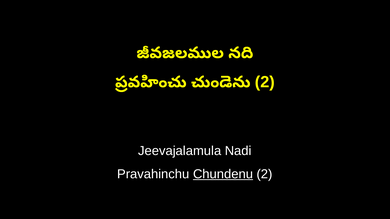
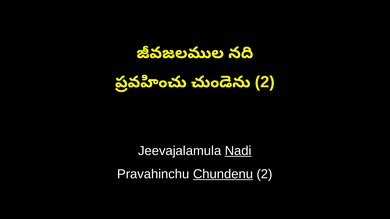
Nadi underline: none -> present (238, 151)
